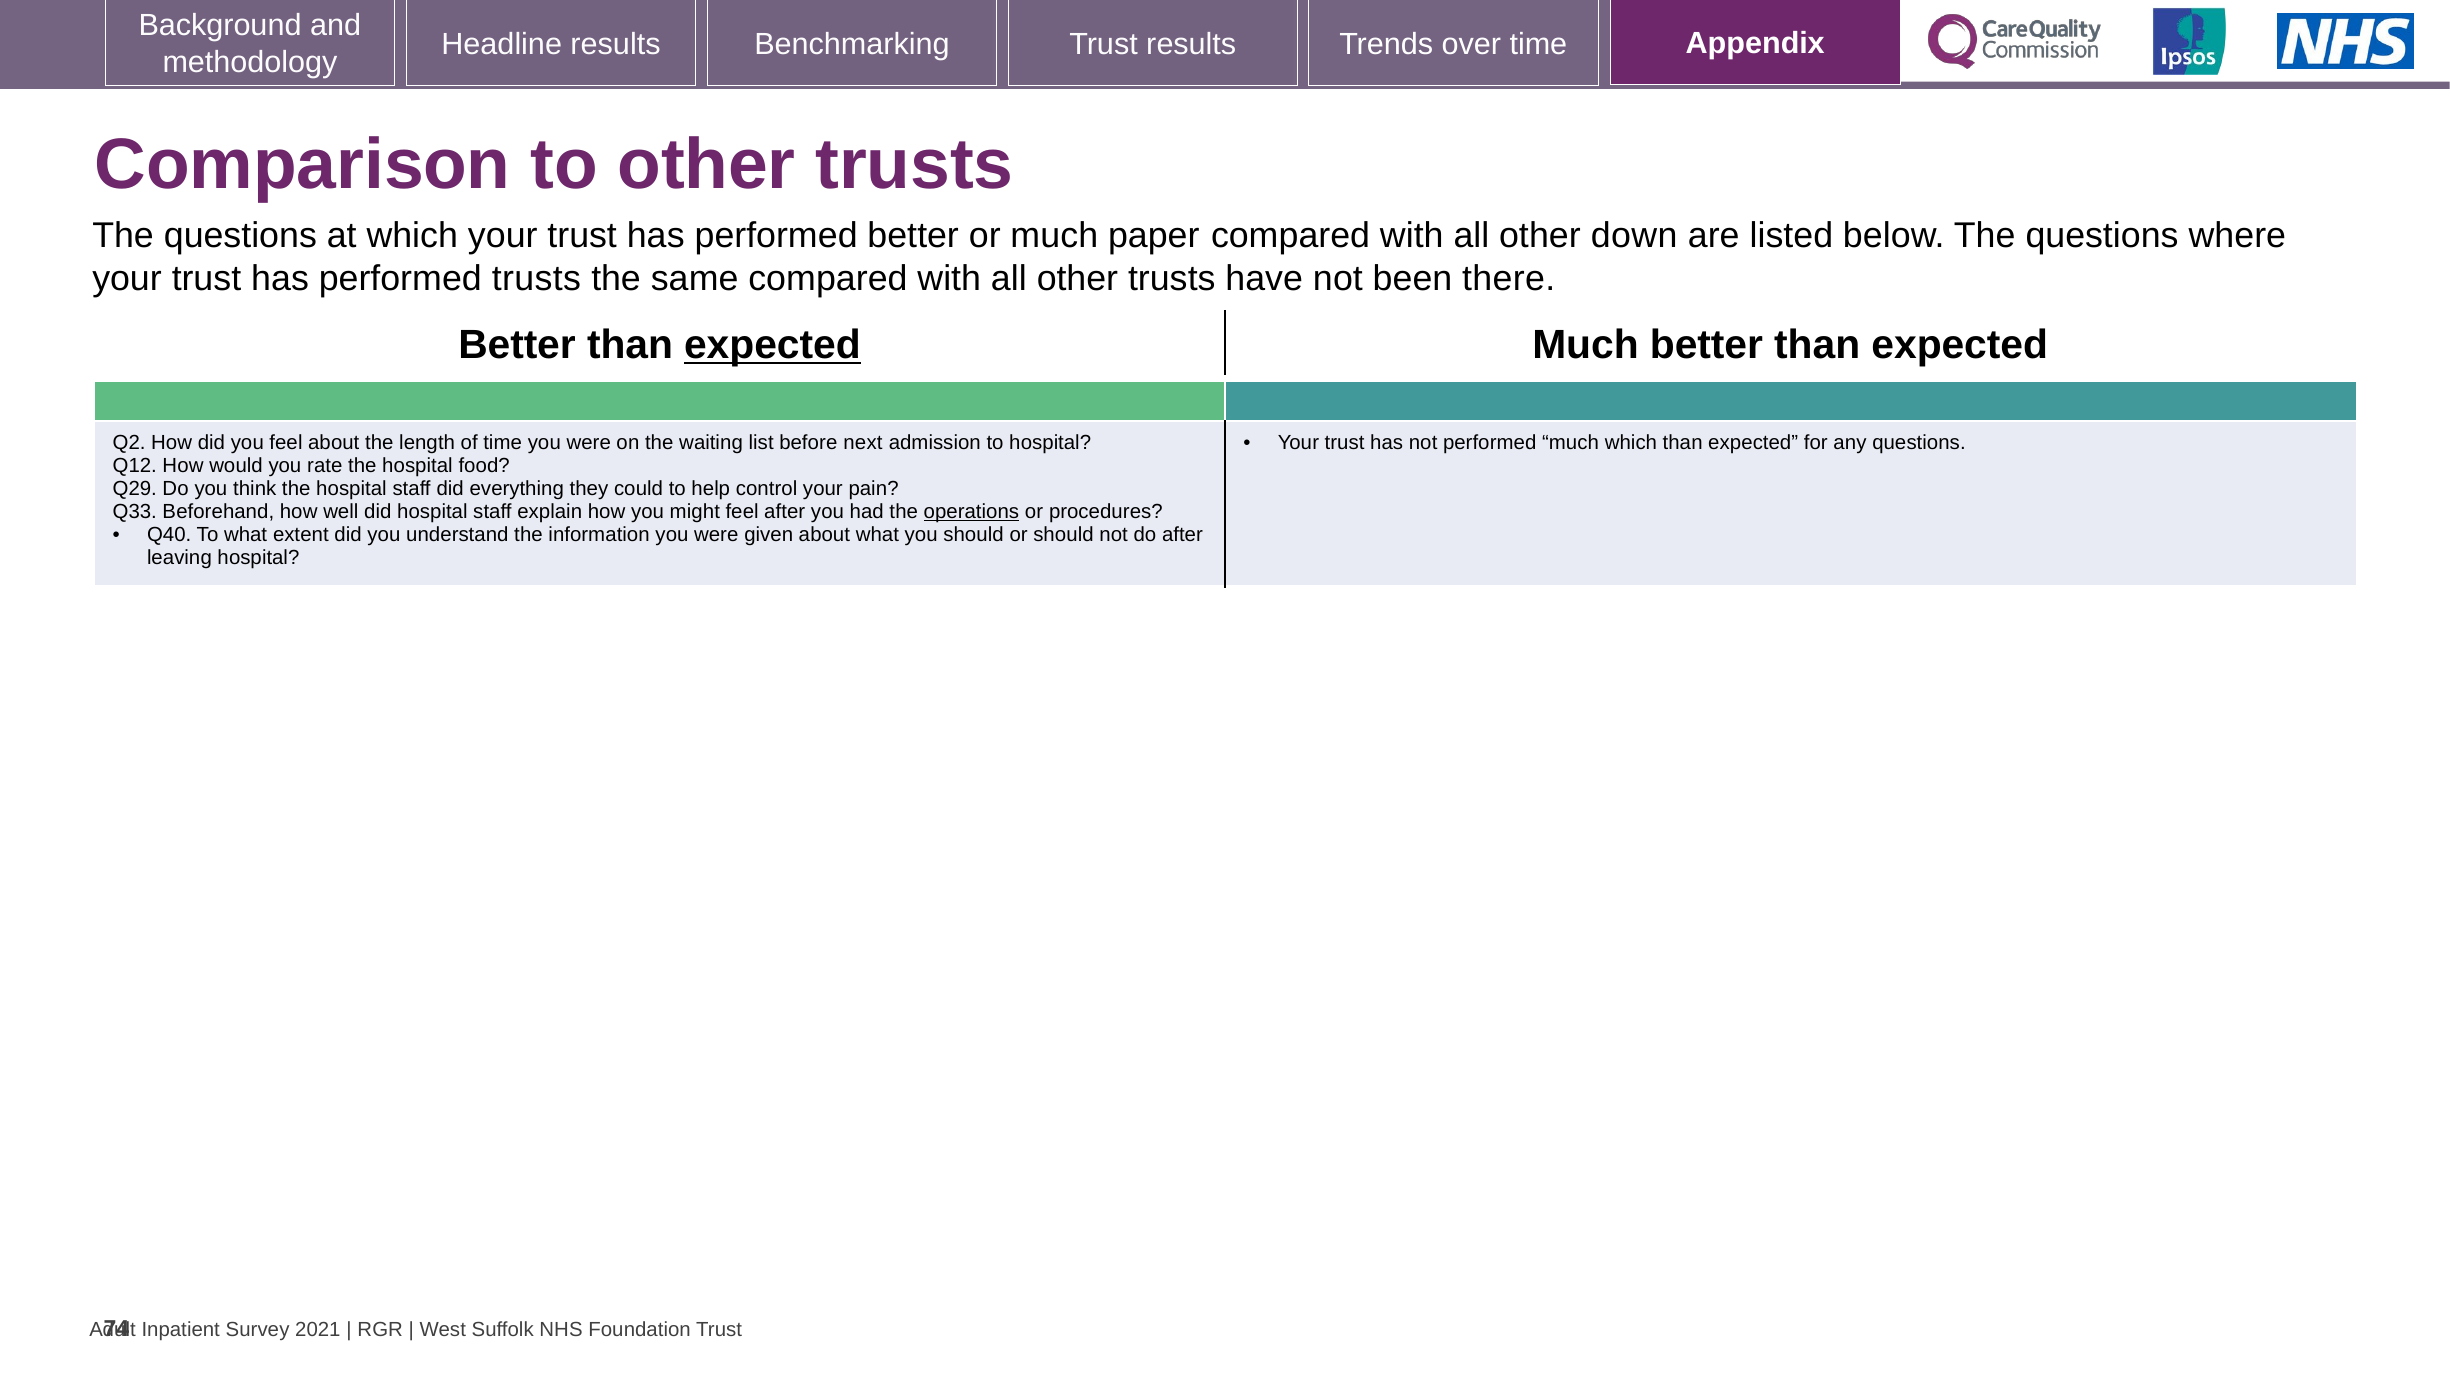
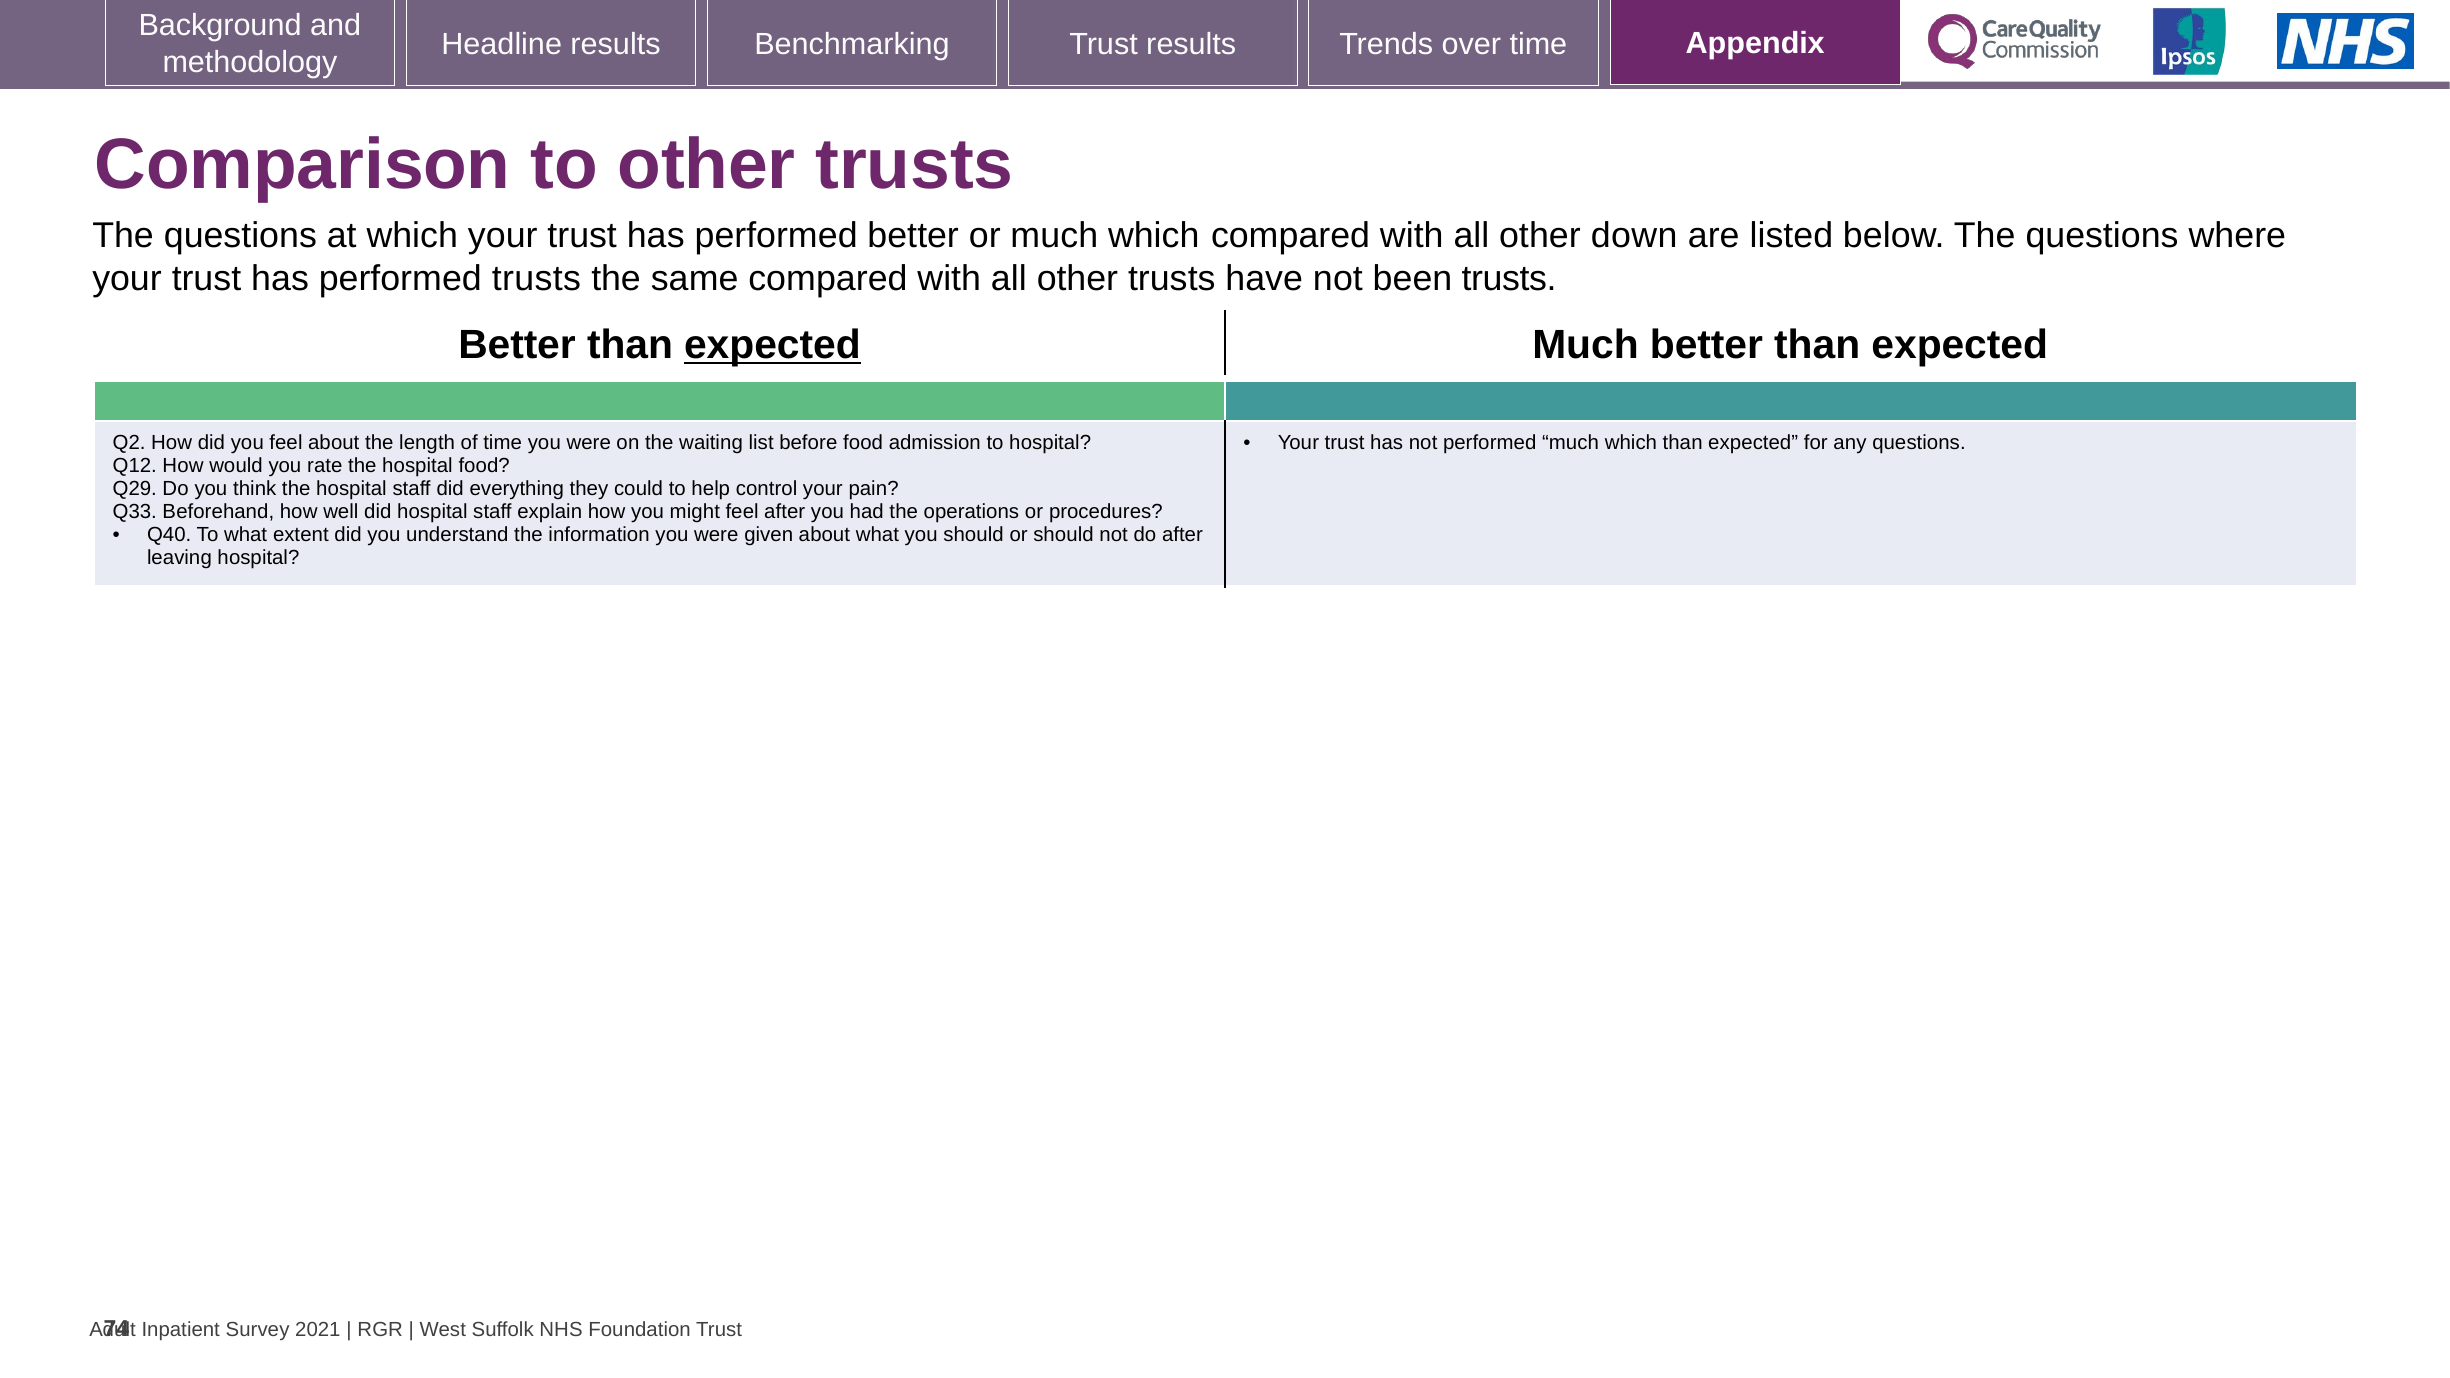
or much paper: paper -> which (1154, 236)
been there: there -> trusts (1509, 279)
before next: next -> food (863, 443)
operations underline: present -> none (971, 512)
